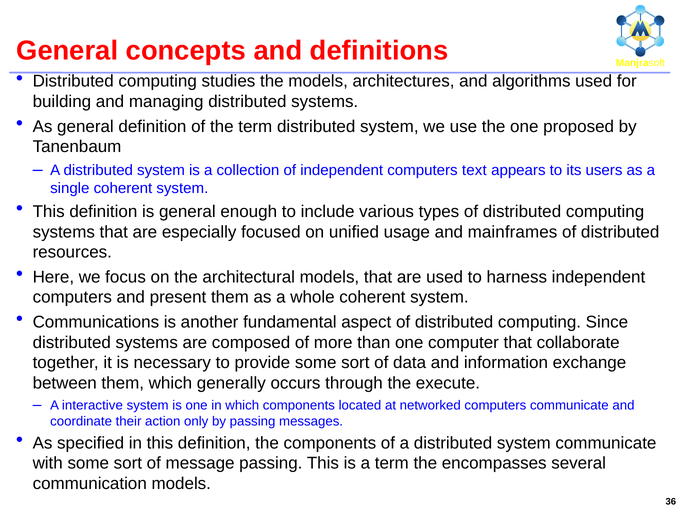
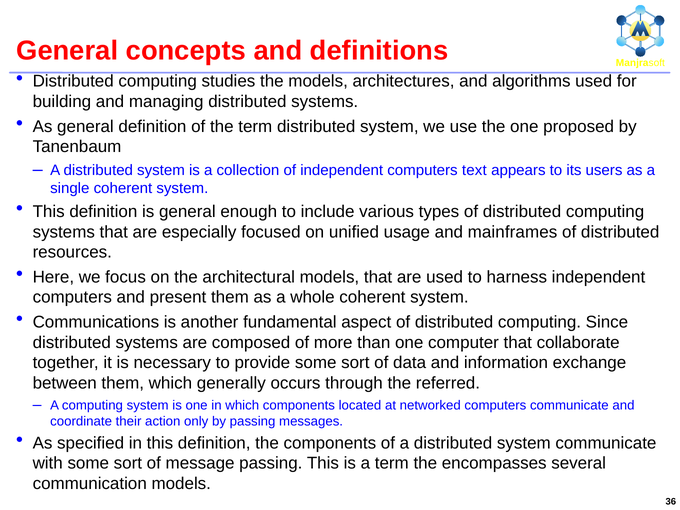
execute: execute -> referred (448, 383)
A interactive: interactive -> computing (92, 405)
